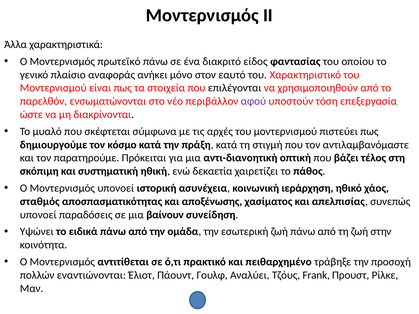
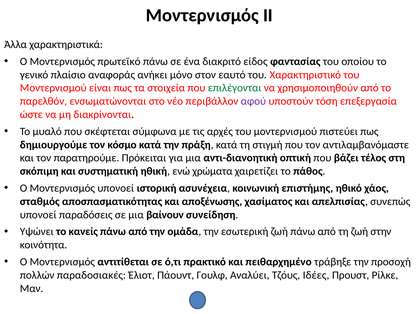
επιλέγονται colour: black -> green (235, 88)
δεκαετία: δεκαετία -> χρώματα (212, 171)
ιεράρχηση: ιεράρχηση -> επιστήμης (307, 188)
ειδικά: ειδικά -> κανείς (83, 232)
εναντιώνονται: εναντιώνονται -> παραδοσιακές (91, 275)
Frank: Frank -> Ιδέες (316, 275)
